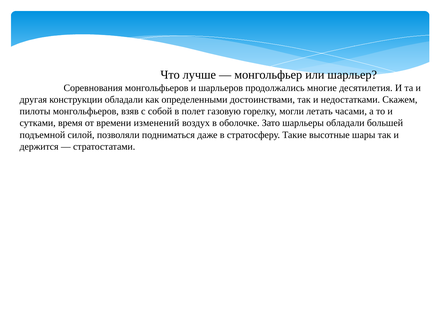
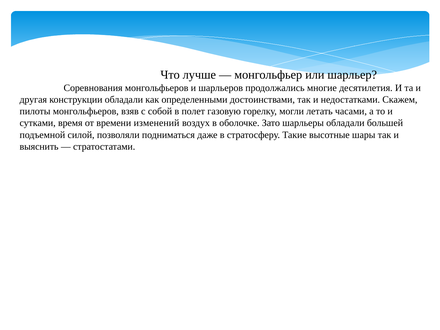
держится: держится -> выяснить (39, 147)
